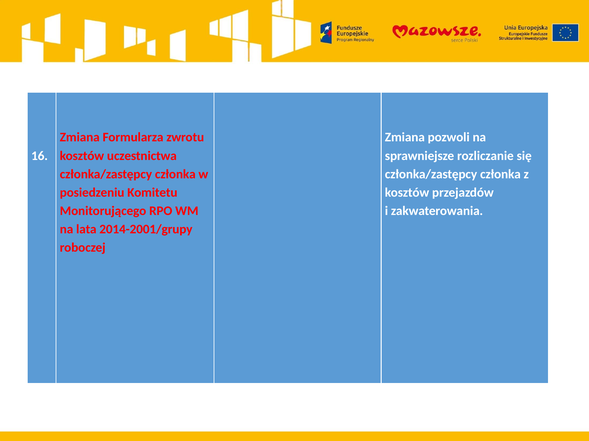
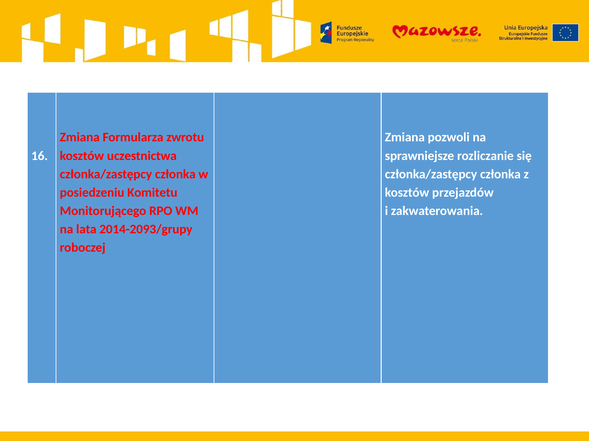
2014-2001/grupy: 2014-2001/grupy -> 2014-2093/grupy (146, 230)
